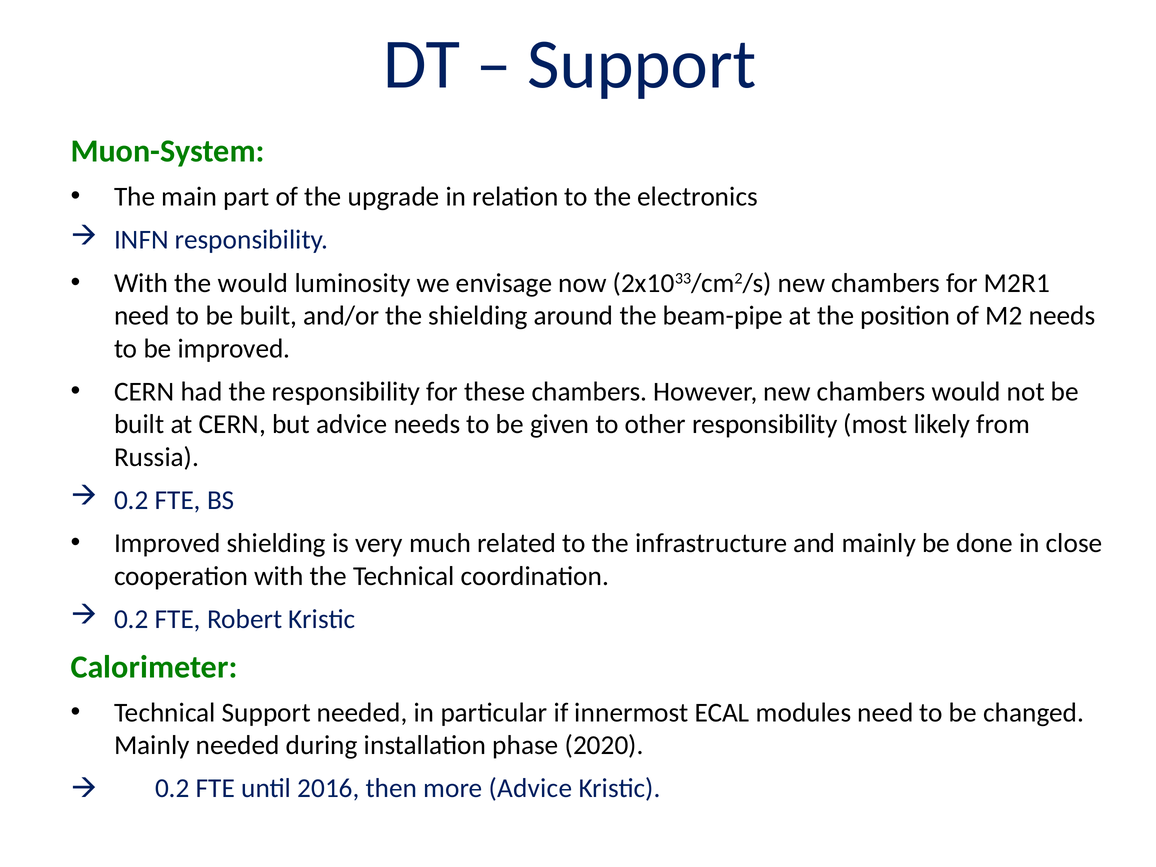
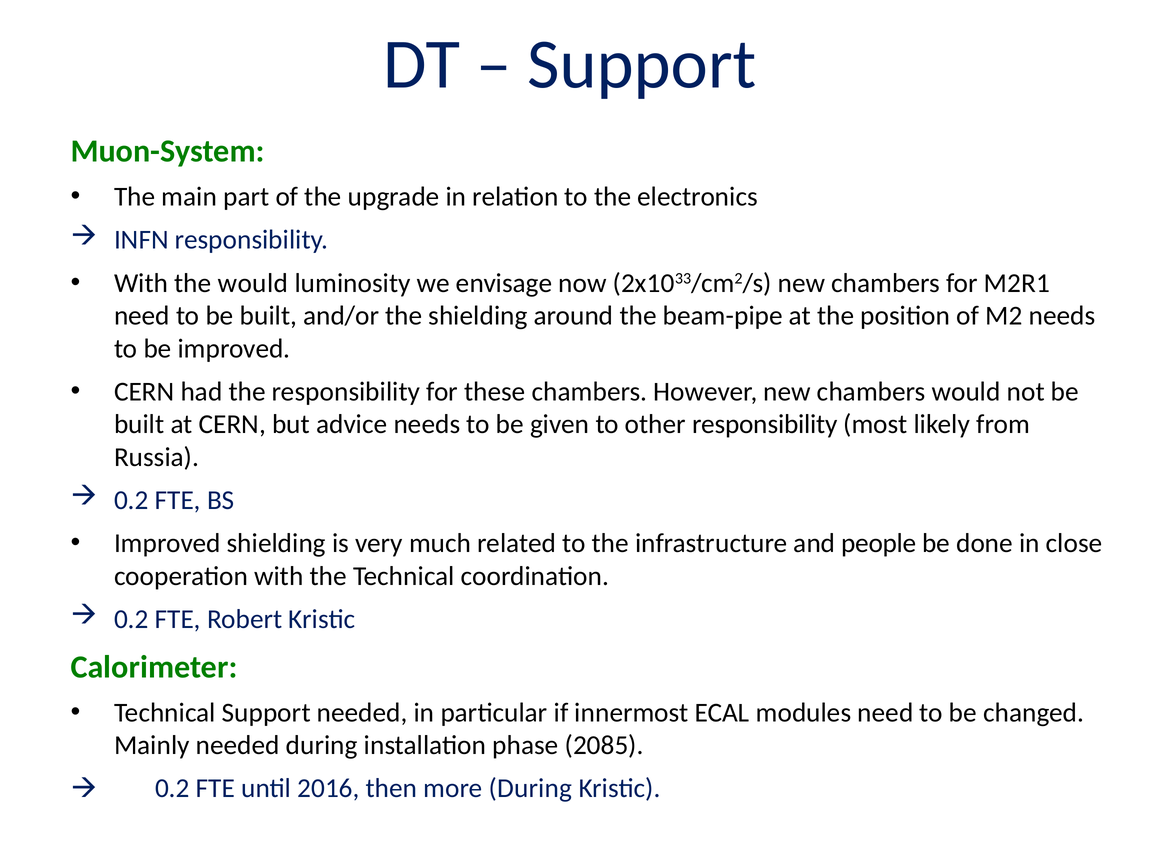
and mainly: mainly -> people (879, 543)
2020: 2020 -> 2085 (604, 745)
more Advice: Advice -> During (530, 788)
